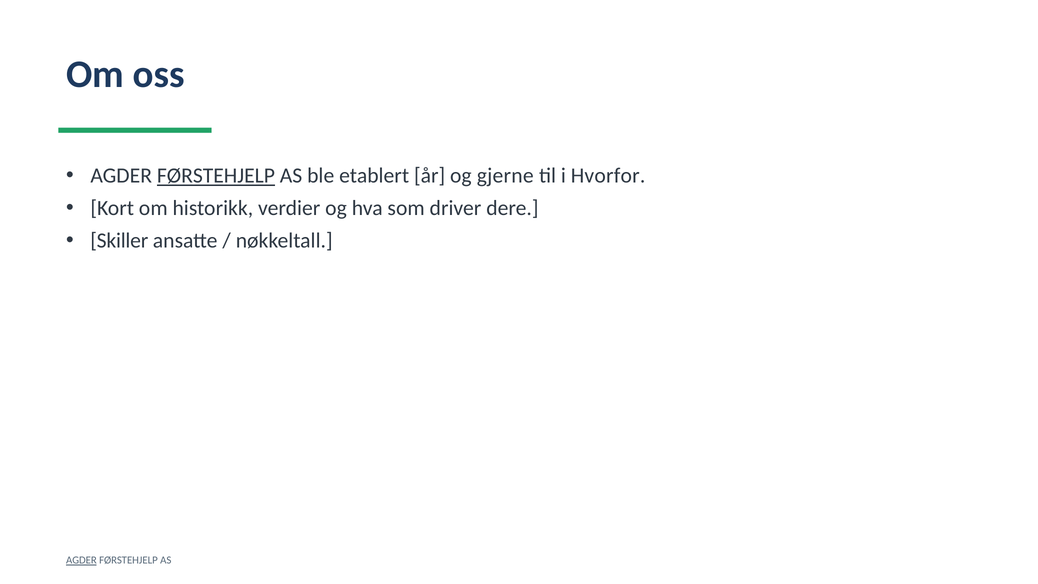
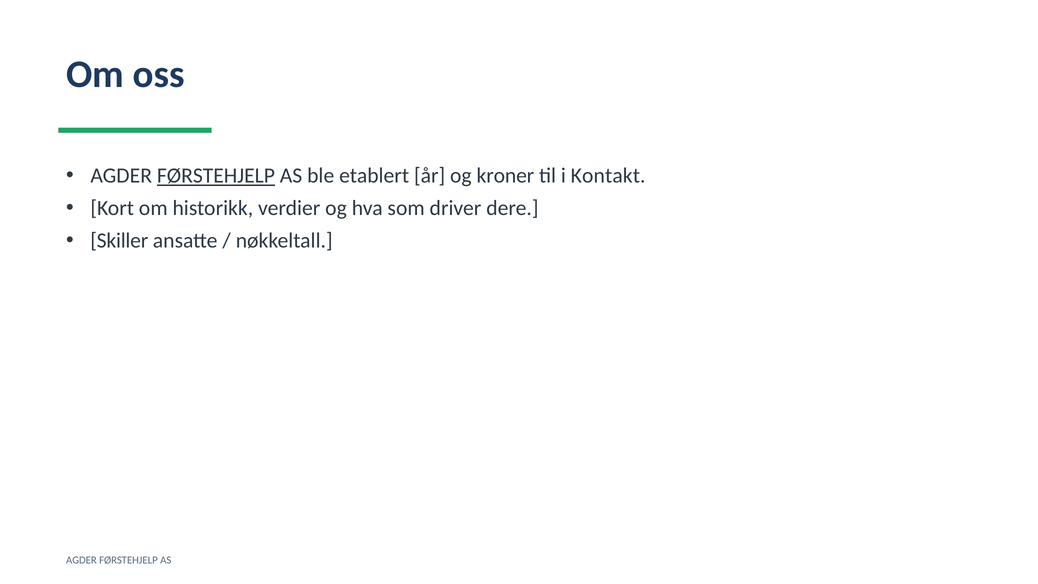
gjerne: gjerne -> kroner (505, 176)
Hvorfor: Hvorfor -> Kontakt (608, 176)
AGDER underline: present -> none (81, 560)
